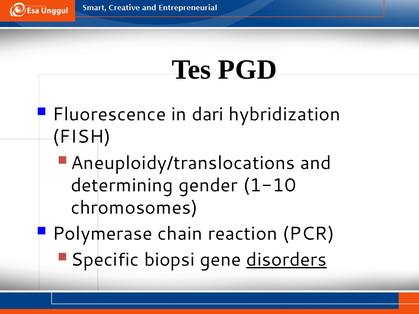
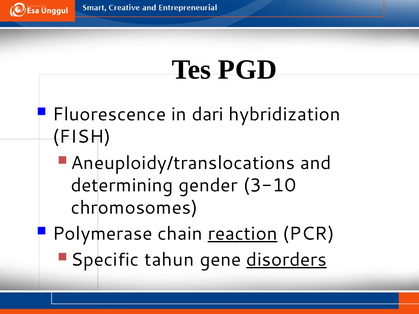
1-10: 1-10 -> 3-10 (270, 185)
reaction underline: none -> present (243, 234)
biopsi: biopsi -> tahun (169, 260)
